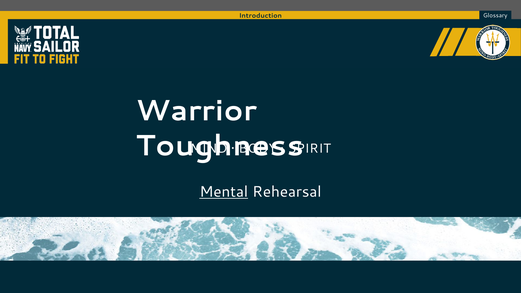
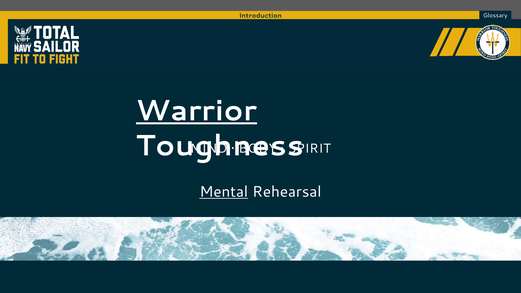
Warrior underline: none -> present (197, 111)
